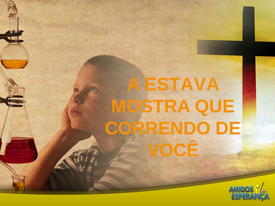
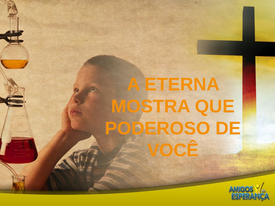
ESTAVA: ESTAVA -> ETERNA (182, 85)
CORRENDO: CORRENDO -> PODEROSO (158, 129)
